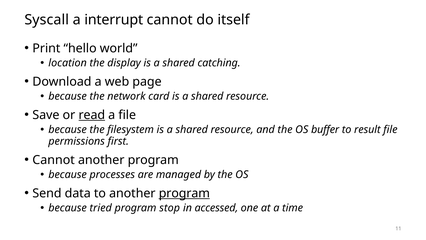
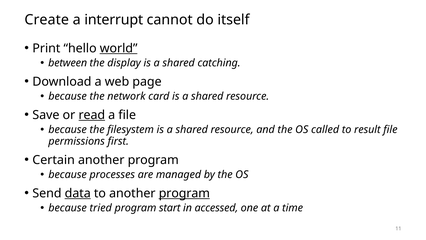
Syscall: Syscall -> Create (47, 20)
world underline: none -> present (119, 48)
location: location -> between (68, 63)
buffer: buffer -> called (325, 130)
Cannot: Cannot -> Certain (54, 160)
data underline: none -> present (78, 193)
stop: stop -> start (170, 208)
